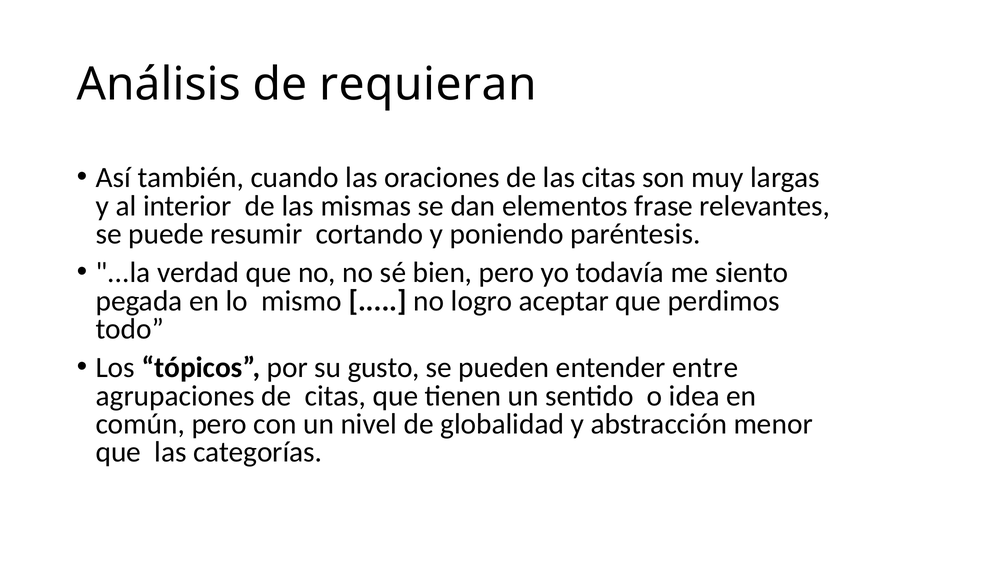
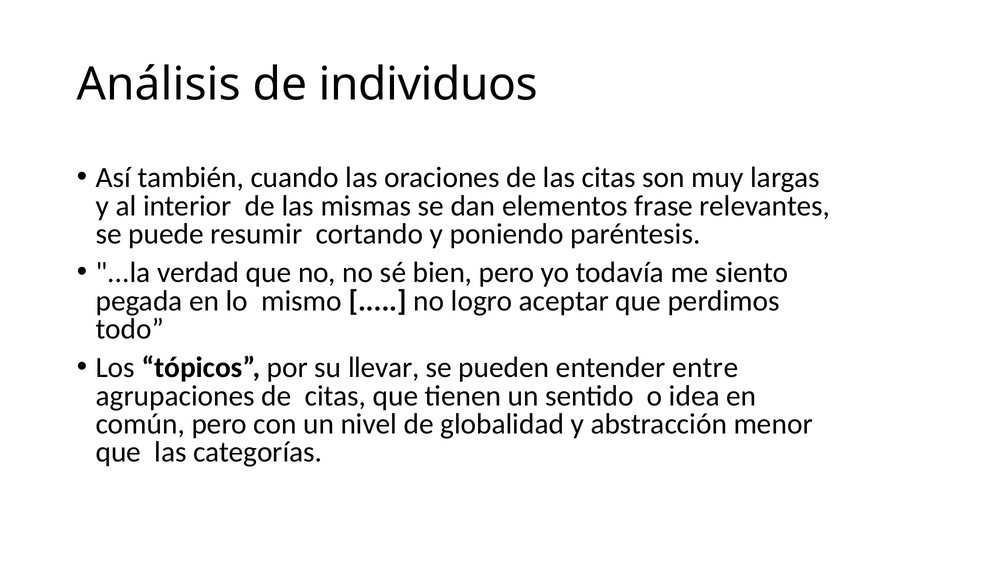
requieran: requieran -> individuos (428, 85)
gusto: gusto -> llevar (384, 368)
